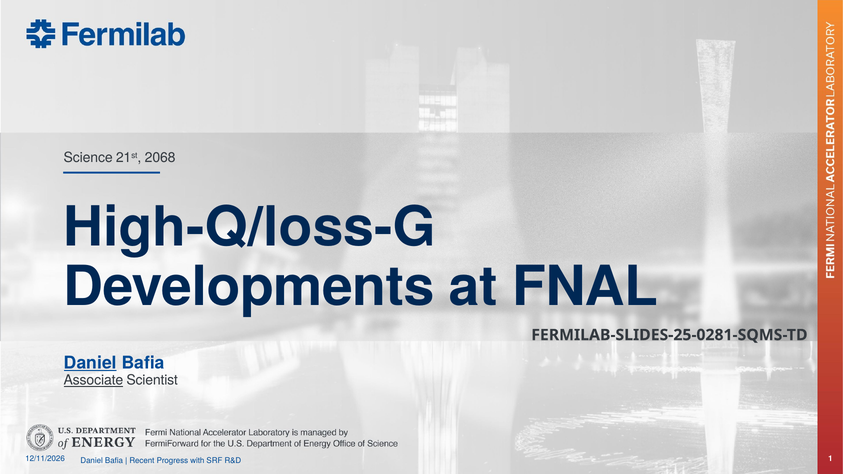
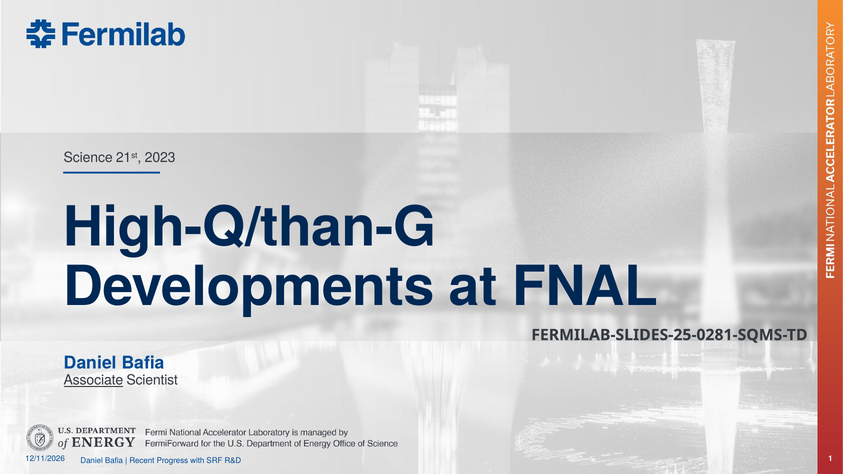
2068: 2068 -> 2023 (160, 158)
High-Q/loss-G: High-Q/loss-G -> High-Q/than-G (250, 227)
Daniel underline: present -> none (90, 363)
